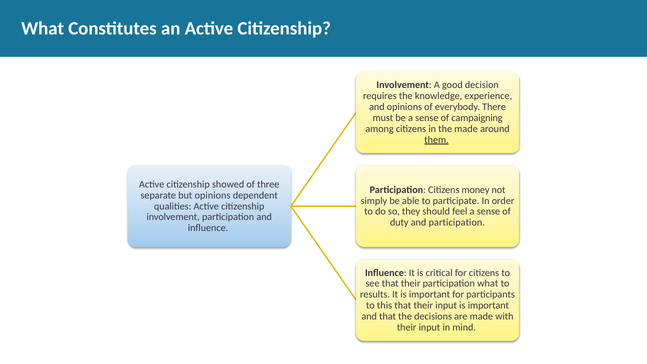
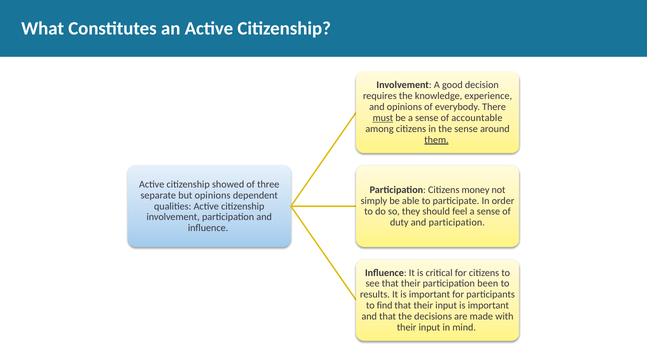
must underline: none -> present (383, 118)
campaigning: campaigning -> accountable (477, 118)
the made: made -> sense (466, 129)
participation what: what -> been (488, 284)
this: this -> find (385, 305)
